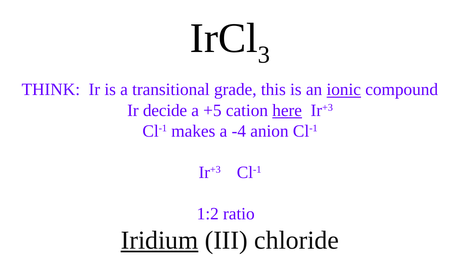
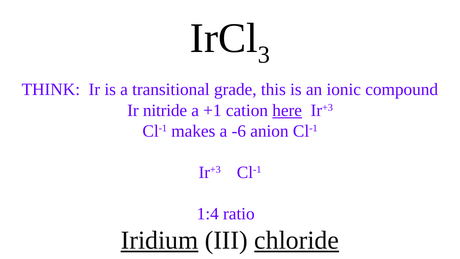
ionic underline: present -> none (344, 90)
decide: decide -> nitride (165, 110)
+5: +5 -> +1 (212, 110)
-4: -4 -> -6 (239, 131)
1:2: 1:2 -> 1:4 (208, 214)
chloride underline: none -> present (297, 240)
